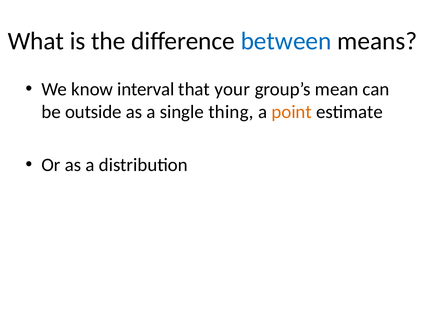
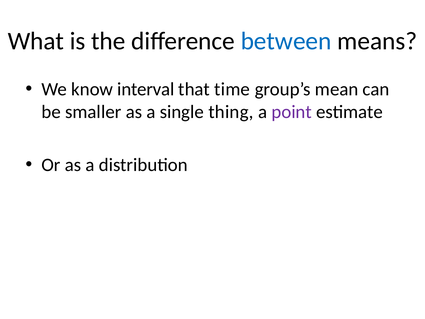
your: your -> time (232, 89)
outside: outside -> smaller (93, 112)
point colour: orange -> purple (292, 112)
